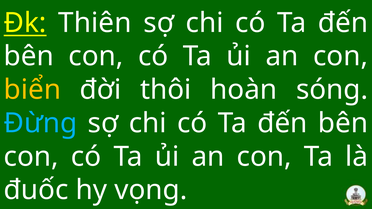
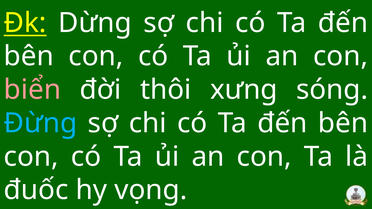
Thiên: Thiên -> Dừng (95, 23)
biển colour: yellow -> pink (32, 90)
hoàn: hoàn -> xưng (244, 90)
